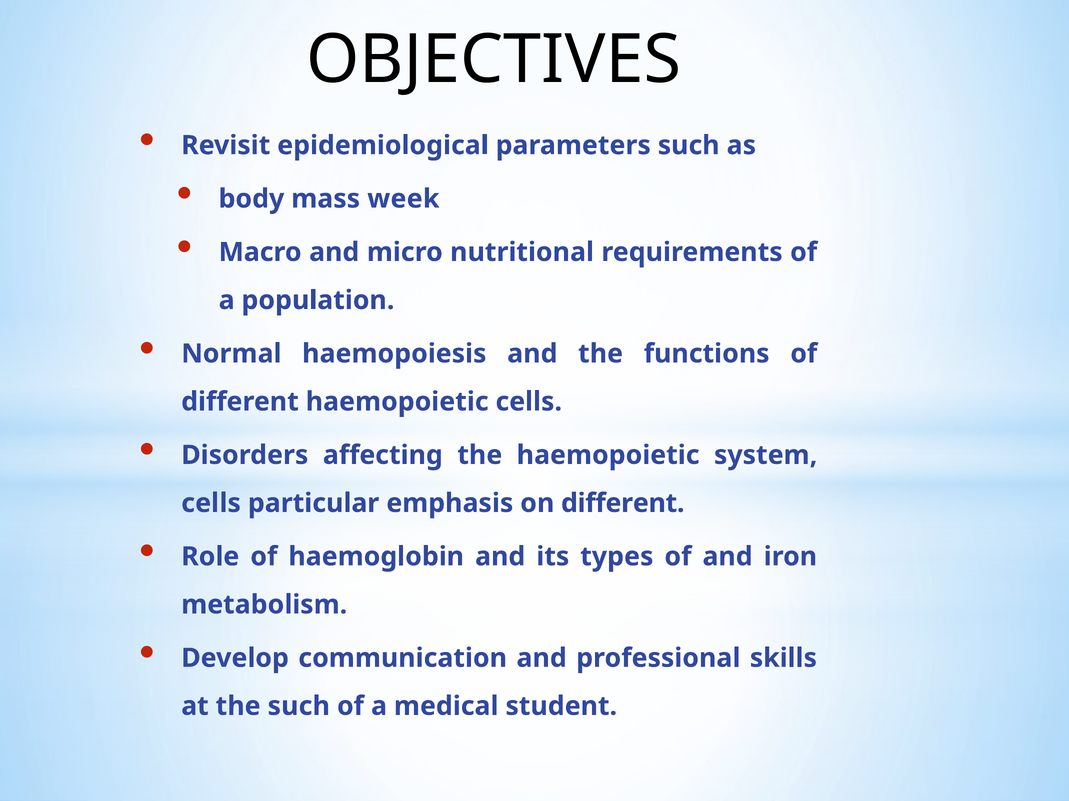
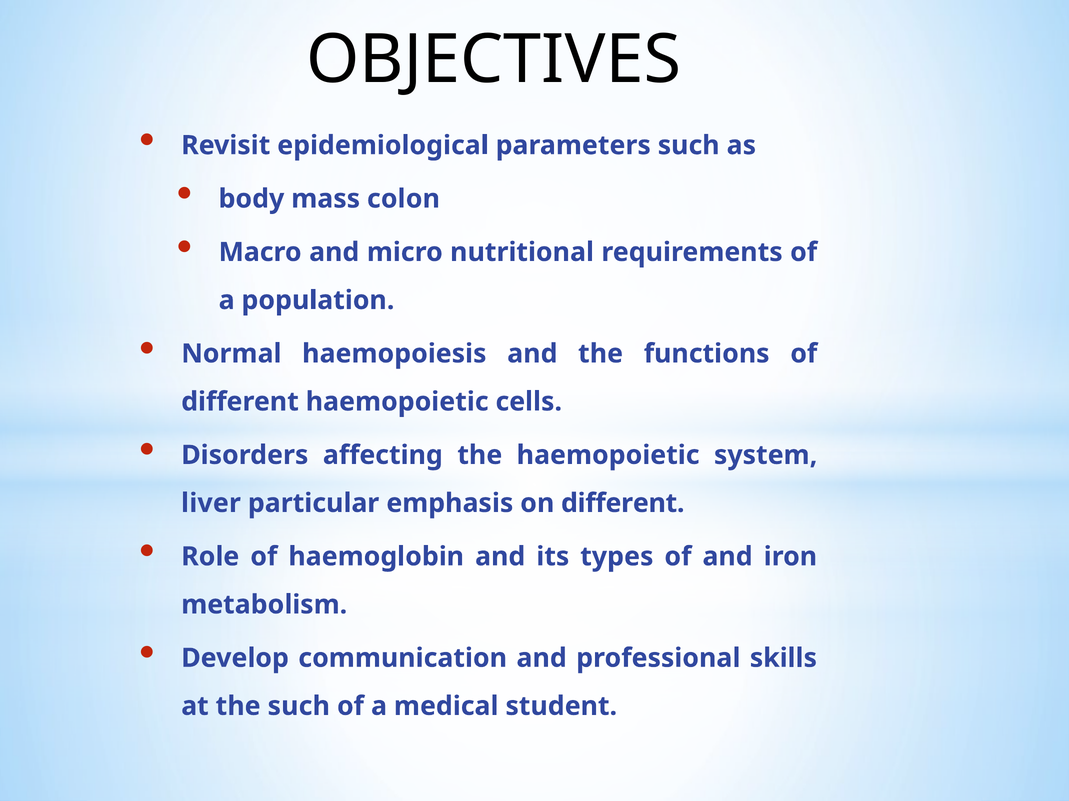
week: week -> colon (403, 199)
cells: cells -> liver (211, 504)
